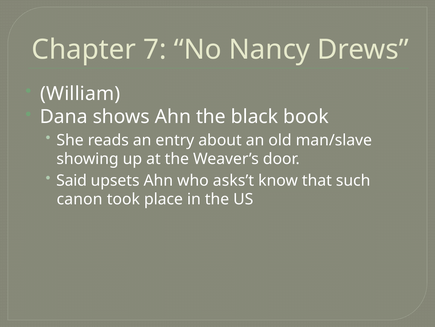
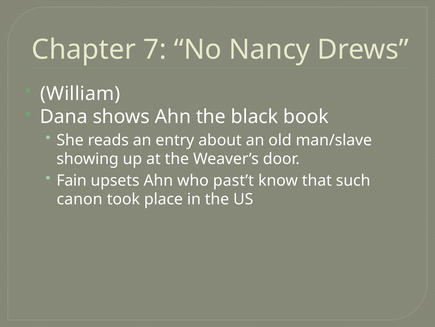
Said: Said -> Fain (72, 180)
asks’t: asks’t -> past’t (233, 180)
